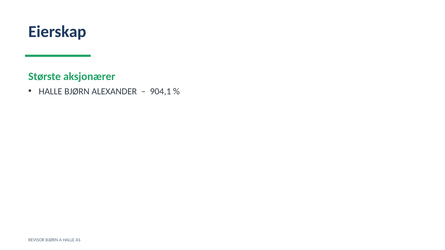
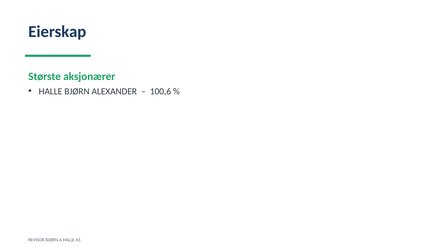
904,1: 904,1 -> 100,6 (160, 92)
